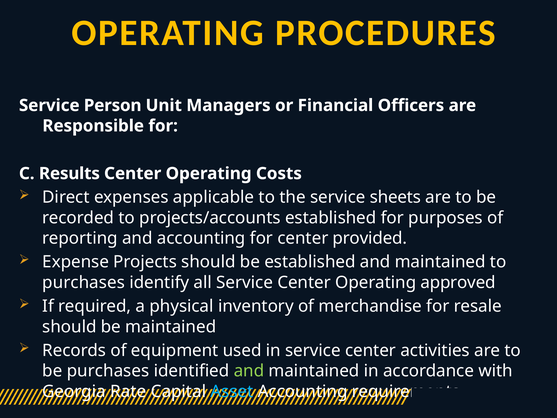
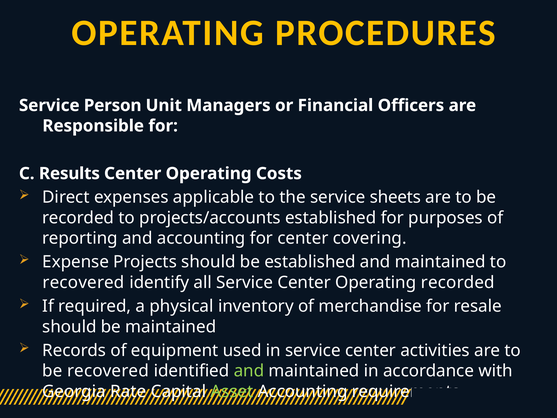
provided: provided -> covering (370, 238)
purchases: purchases -> recovered (84, 282)
Operating approved: approved -> recorded (458, 282)
be purchases: purchases -> recovered (108, 371)
Asset colour: light blue -> light green (232, 391)
